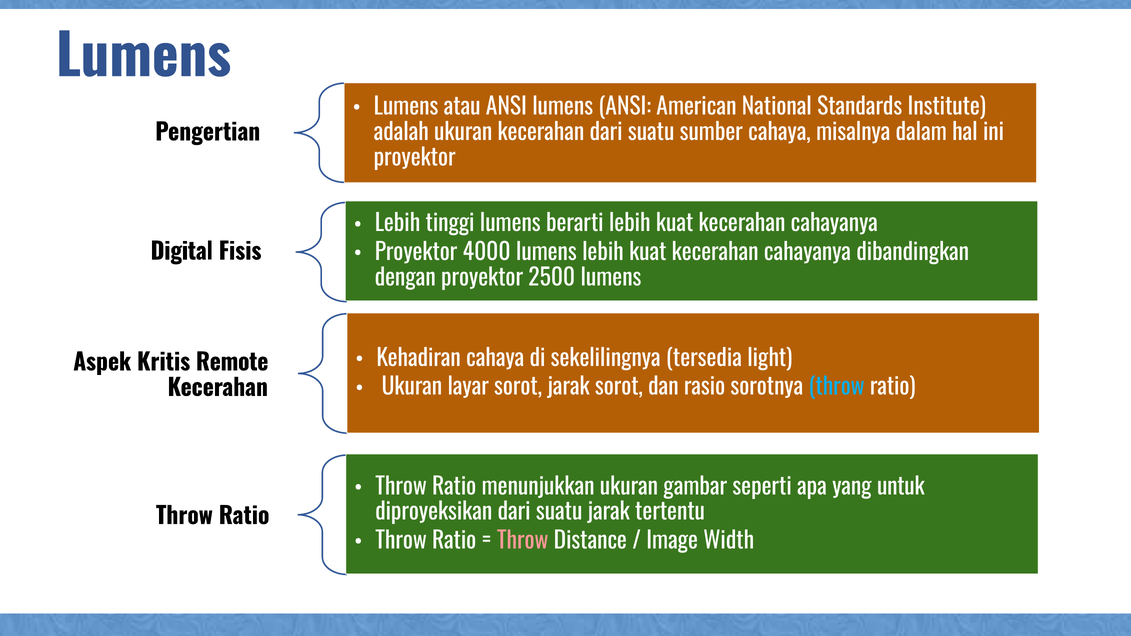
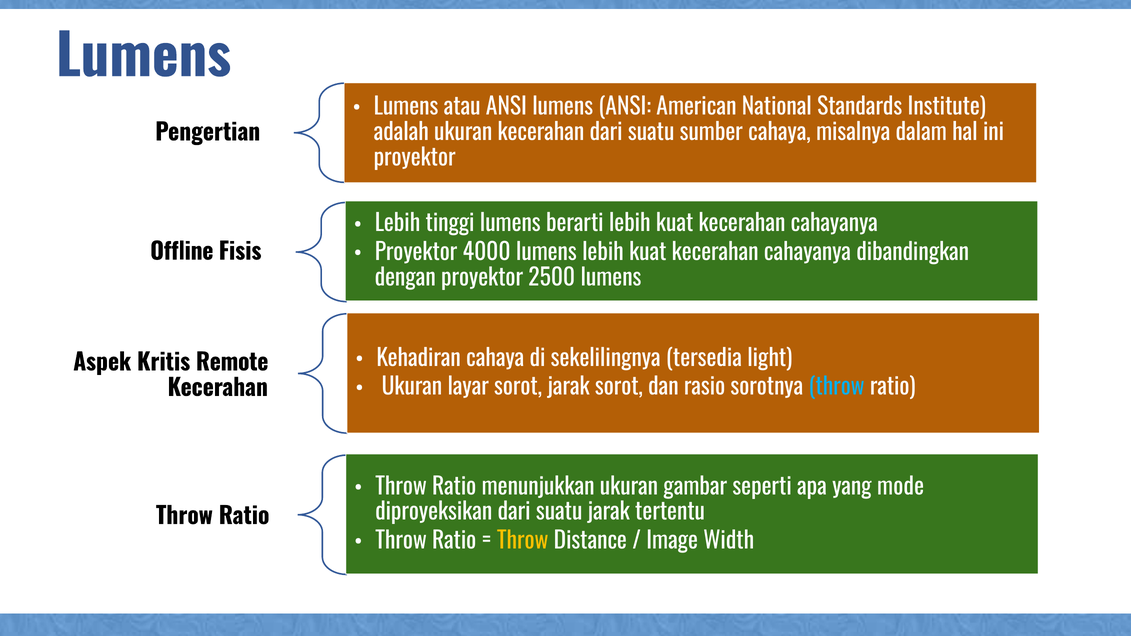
Digital: Digital -> Offline (182, 252)
untuk: untuk -> mode (901, 487)
Throw colour: pink -> yellow (523, 541)
